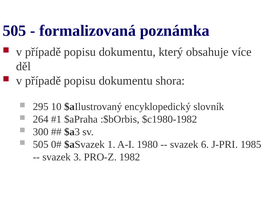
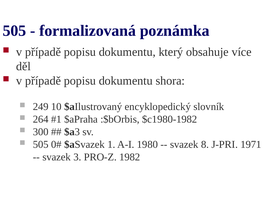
295: 295 -> 249 (41, 107)
6: 6 -> 8 (205, 144)
1985: 1985 -> 1971 (251, 144)
